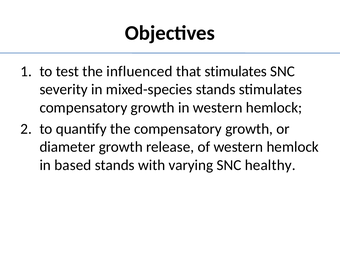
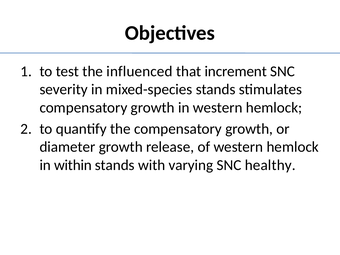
that stimulates: stimulates -> increment (236, 71)
based: based -> within (73, 165)
